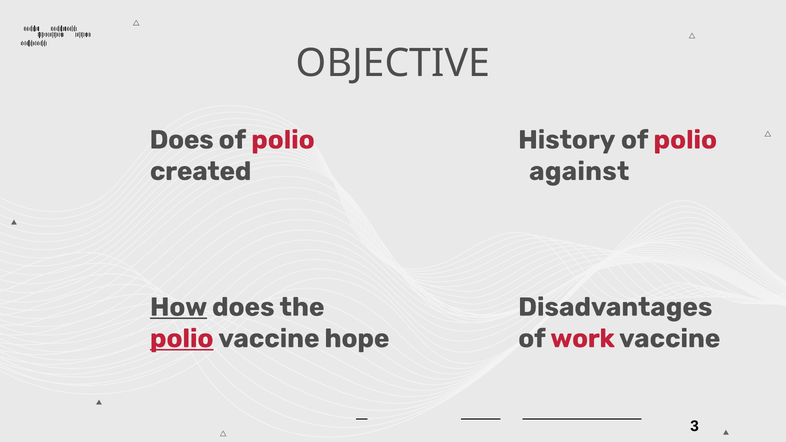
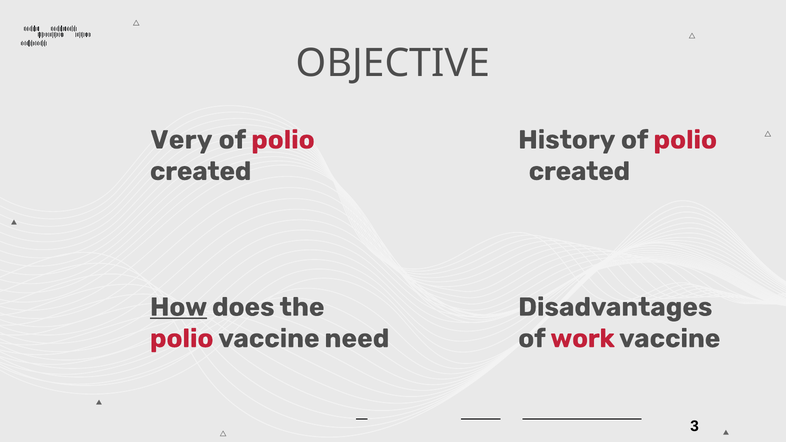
Does: Does -> Very (181, 140)
against: against -> created (579, 171)
polio underline: present -> none (182, 339)
hope: hope -> need (357, 339)
